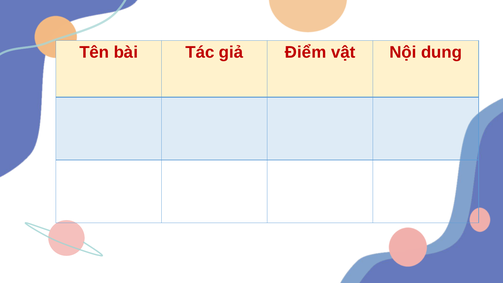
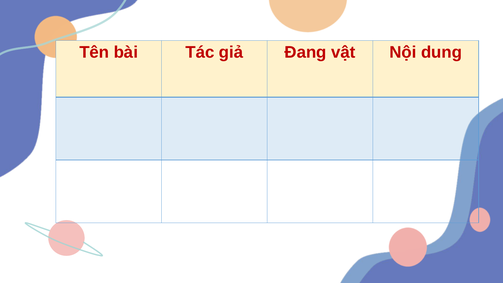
Điểm: Điểm -> Đang (306, 52)
